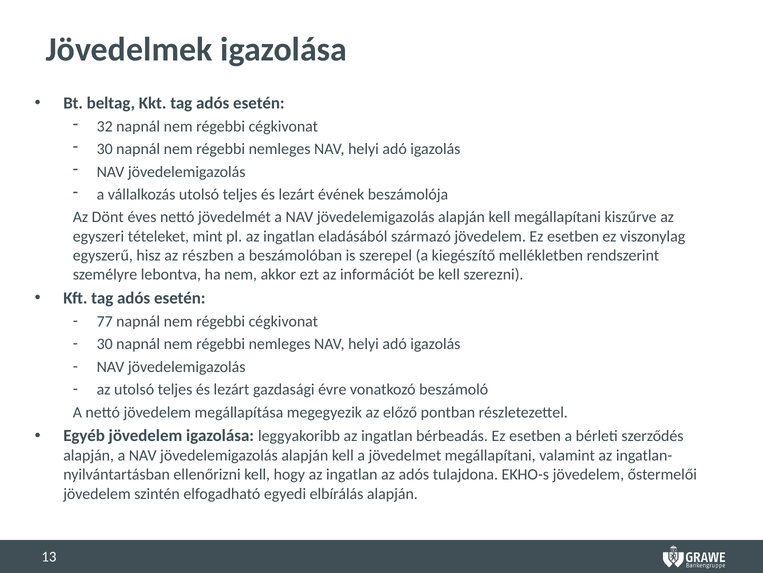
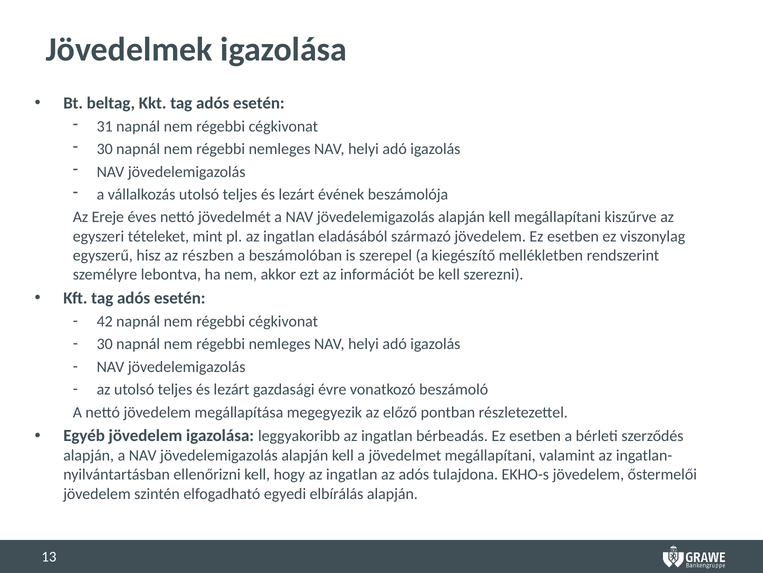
32: 32 -> 31 (105, 126)
Dönt: Dönt -> Ereje (108, 217)
77: 77 -> 42 (105, 321)
